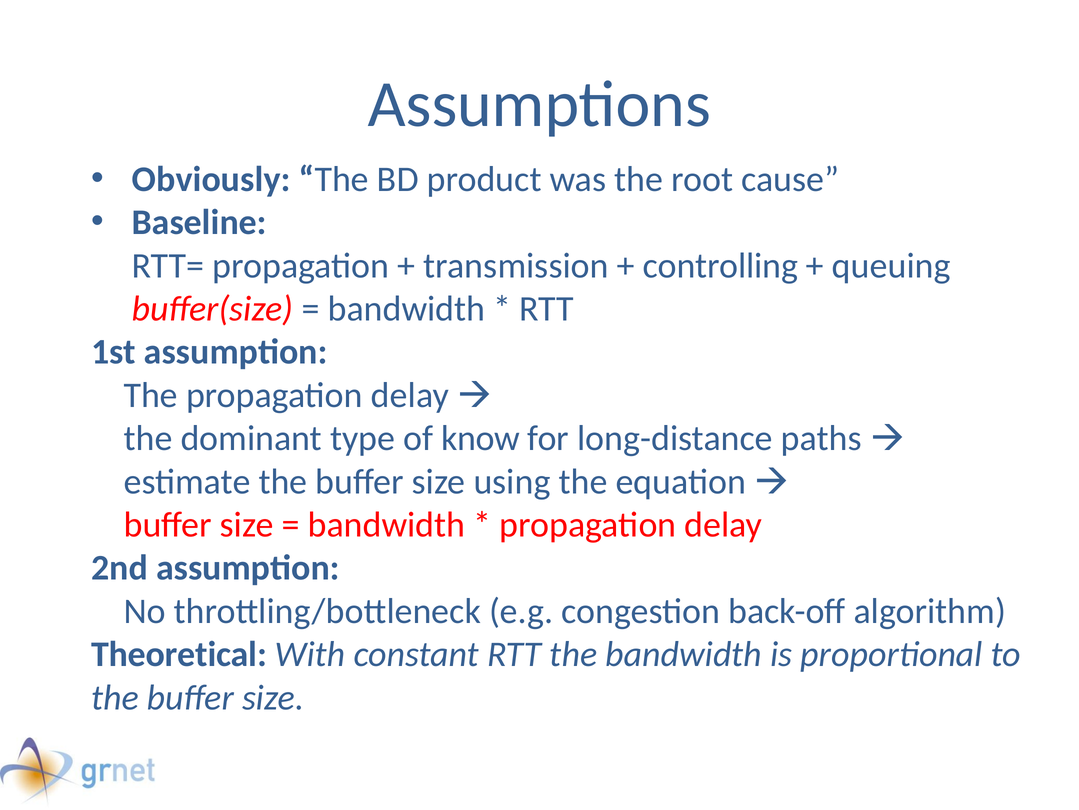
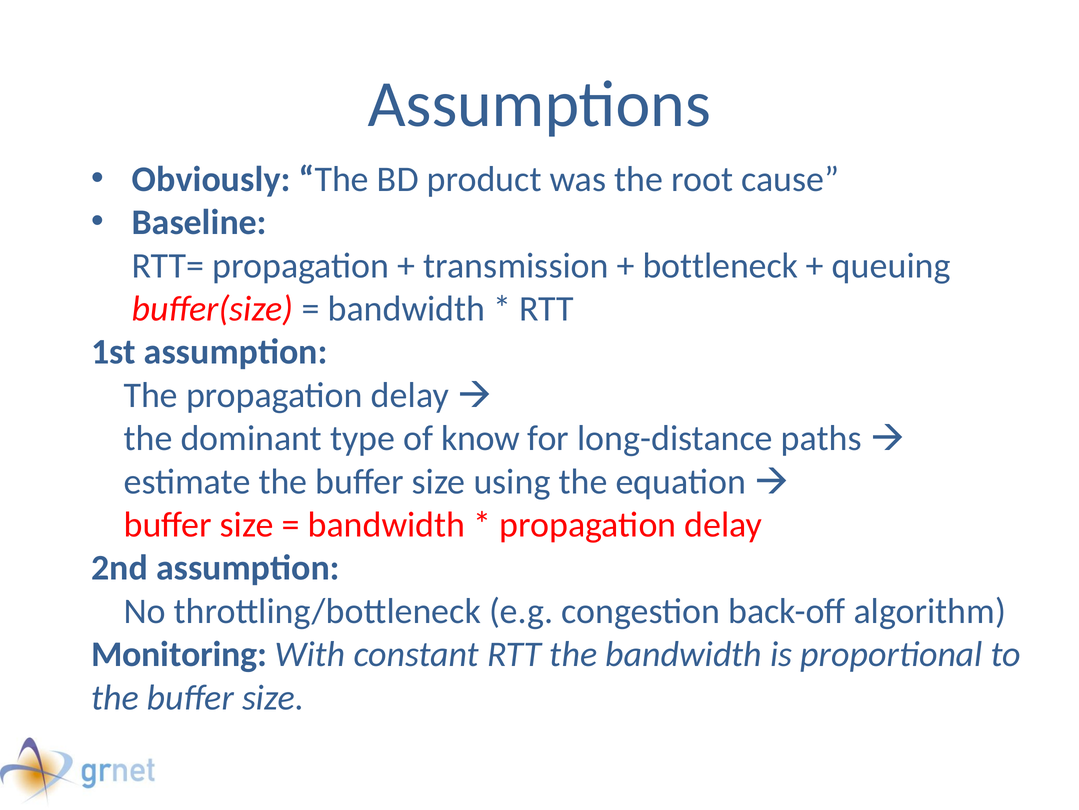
controlling: controlling -> bottleneck (720, 265)
Theoretical: Theoretical -> Monitoring (179, 654)
